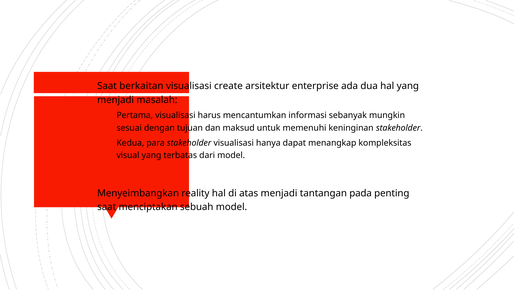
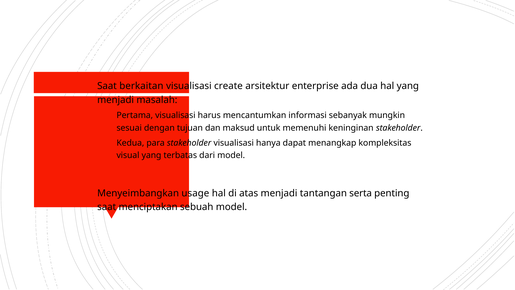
reality: reality -> usage (195, 193)
pada: pada -> serta (361, 193)
